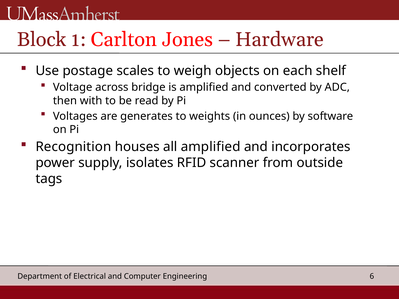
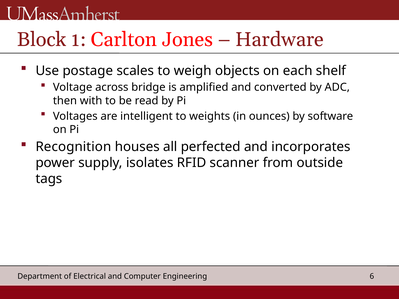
generates: generates -> intelligent (146, 116)
all amplified: amplified -> perfected (211, 147)
